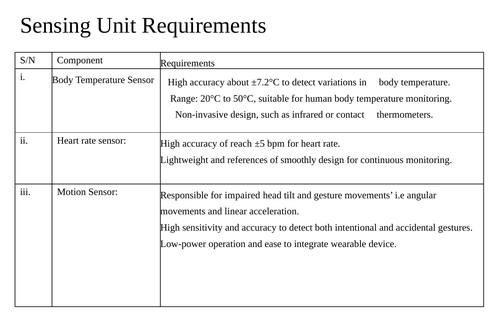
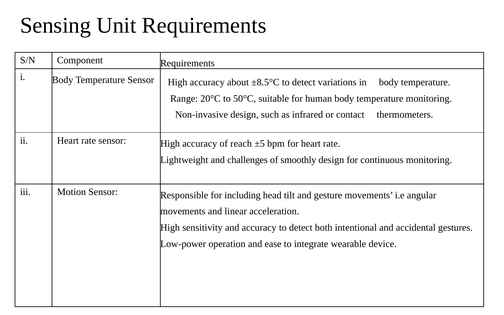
±7.2°C: ±7.2°C -> ±8.5°C (265, 82)
references: references -> challenges (248, 160)
impaired: impaired -> including (243, 195)
